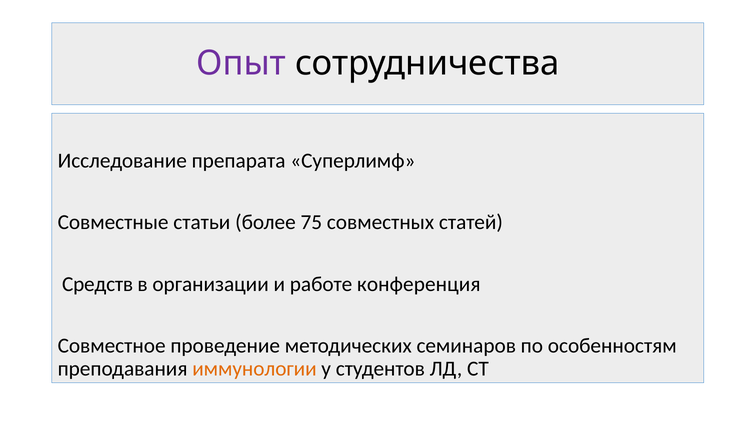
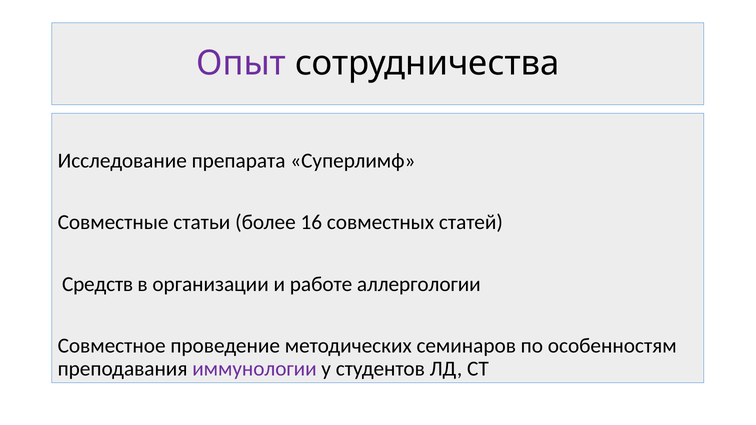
75: 75 -> 16 (311, 223)
конференция: конференция -> аллергологии (419, 284)
иммунологии colour: orange -> purple (254, 369)
